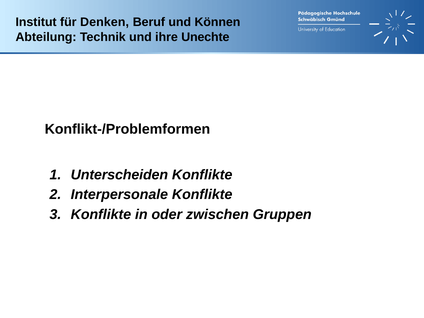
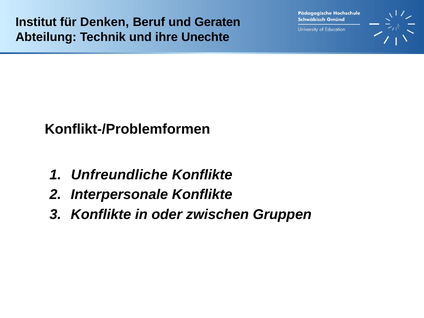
Können: Können -> Geraten (217, 22)
Unterscheiden: Unterscheiden -> Unfreundliche (119, 175)
